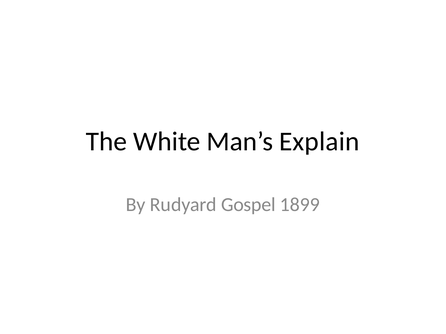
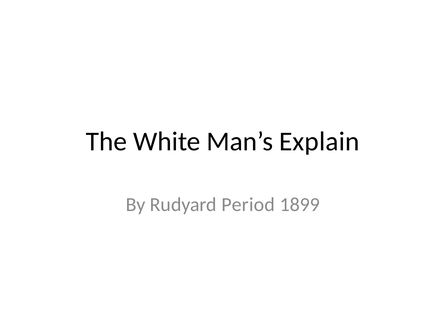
Gospel: Gospel -> Period (248, 205)
